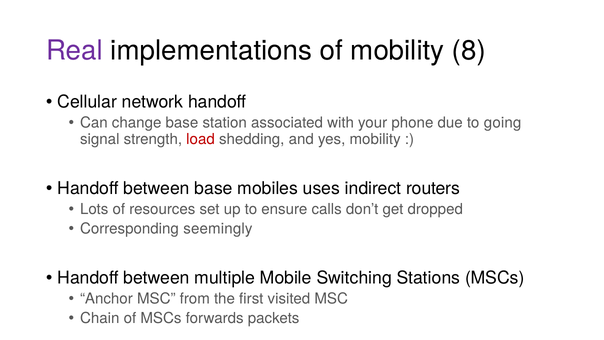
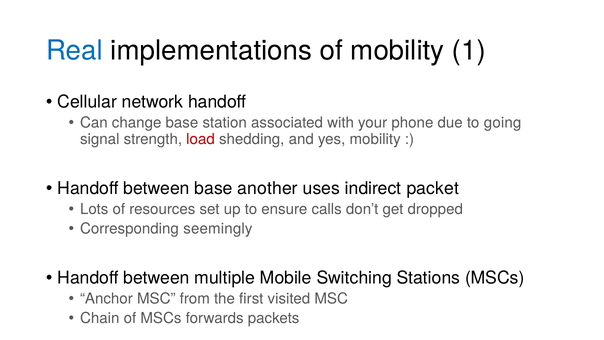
Real colour: purple -> blue (74, 51)
8: 8 -> 1 (469, 51)
mobiles: mobiles -> another (268, 188)
routers: routers -> packet (433, 188)
